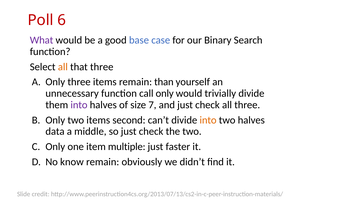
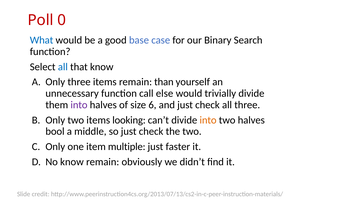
6: 6 -> 0 (62, 20)
What colour: purple -> blue (42, 40)
all colour: orange -> blue (63, 67)
that three: three -> know (102, 67)
call only: only -> else (165, 93)
7: 7 -> 6 (152, 105)
second: second -> looking (129, 120)
data: data -> bool (55, 131)
